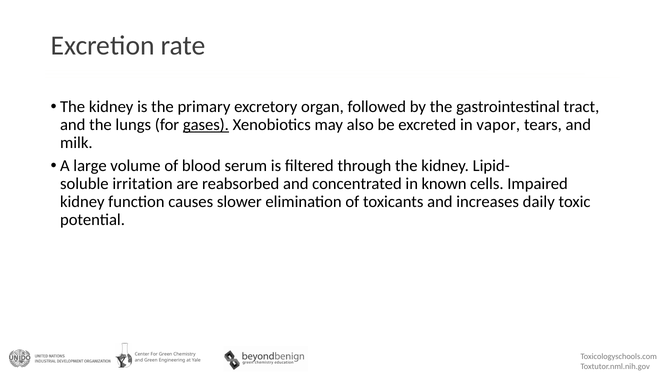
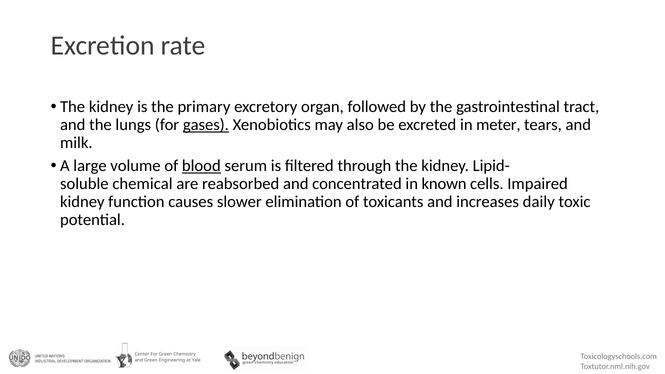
vapor: vapor -> meter (498, 125)
blood underline: none -> present (201, 166)
irritation: irritation -> chemical (143, 184)
